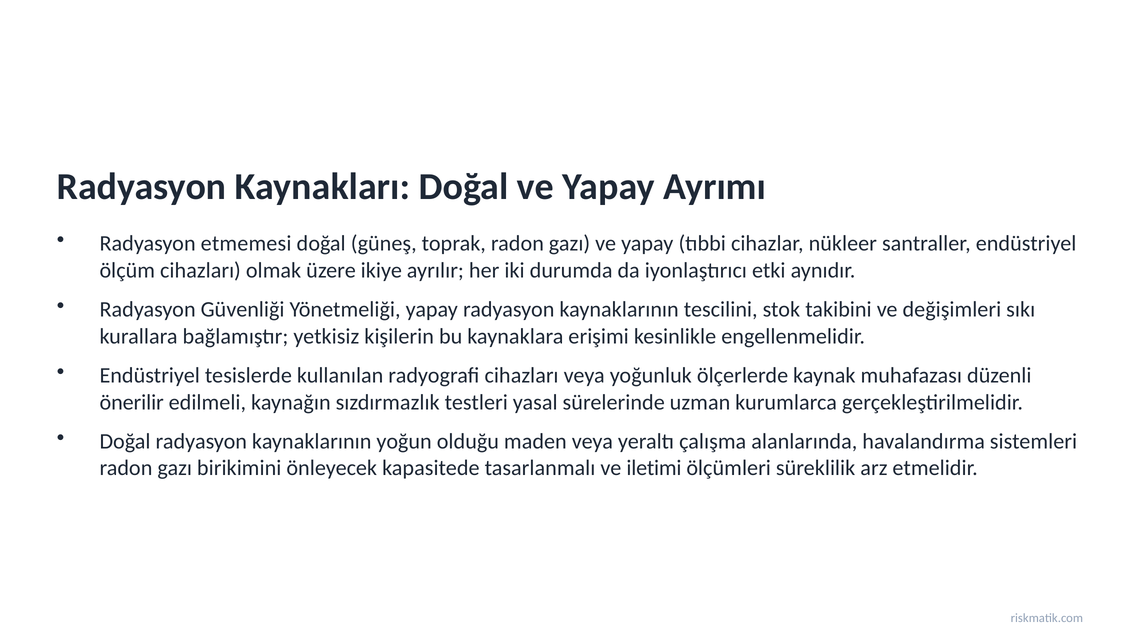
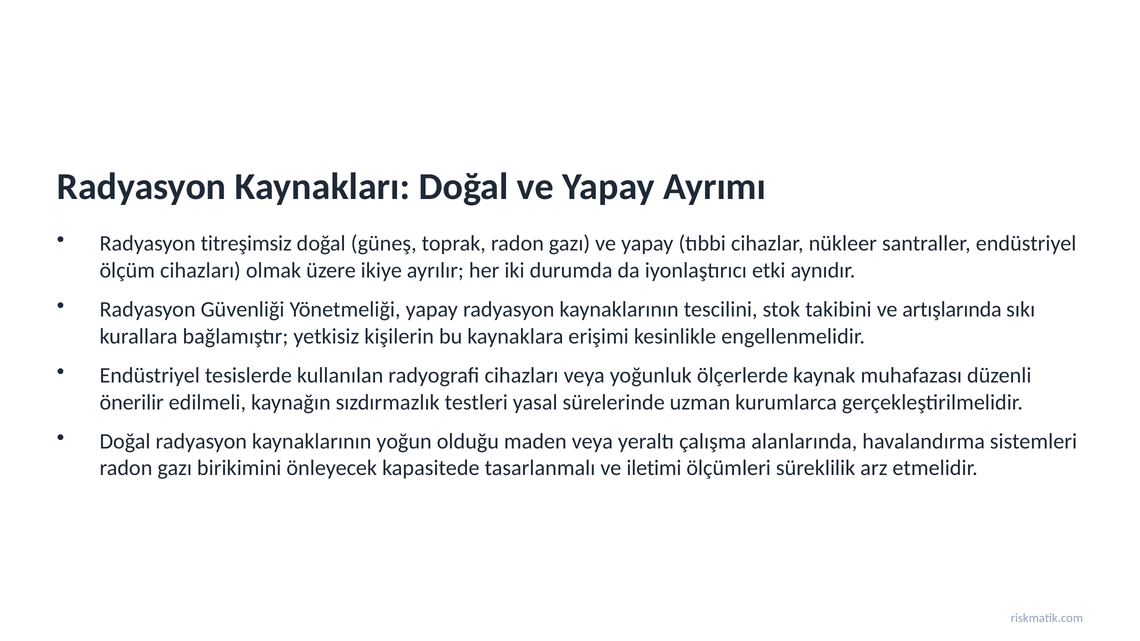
etmemesi: etmemesi -> titreşimsiz (246, 244)
değişimleri: değişimleri -> artışlarında (952, 310)
